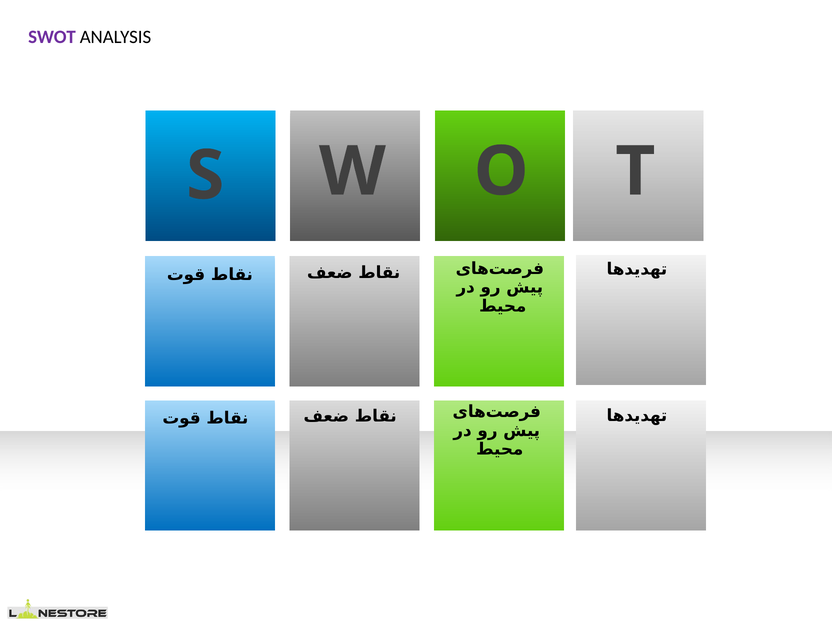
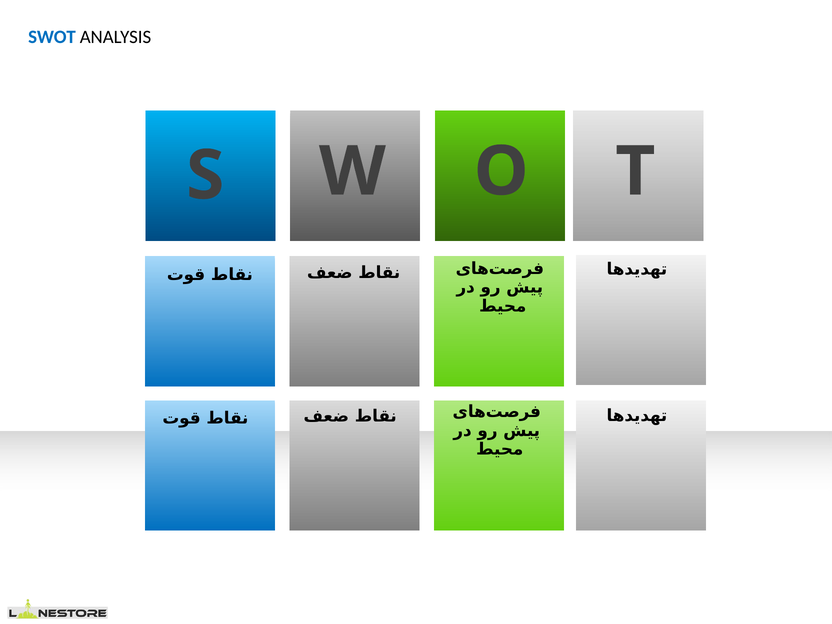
SWOT colour: purple -> blue (52, 37)
